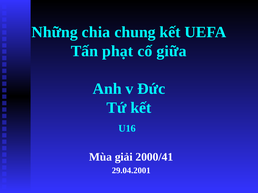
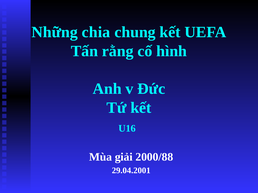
phạt: phạt -> rằng (118, 51)
giữa: giữa -> hình (172, 51)
2000/41: 2000/41 -> 2000/88 (154, 157)
